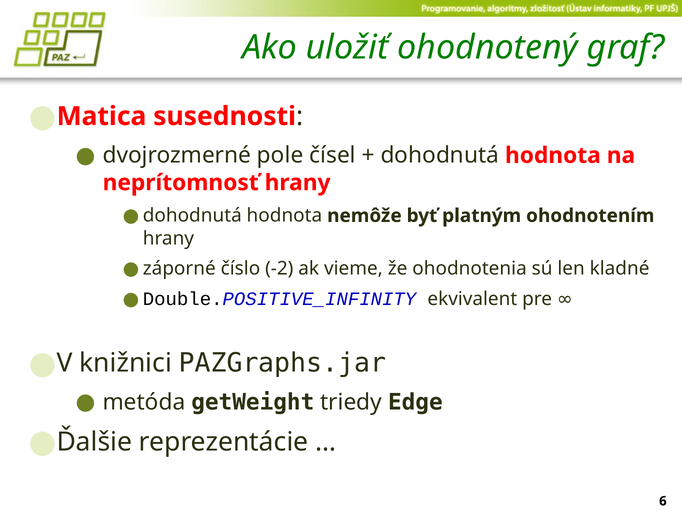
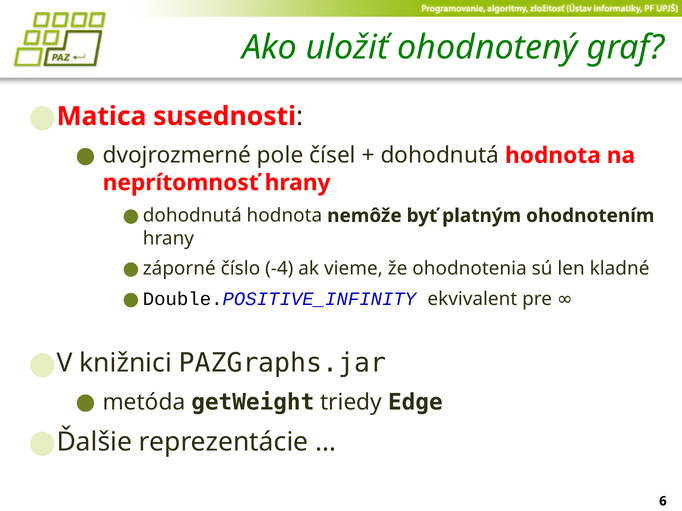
-2: -2 -> -4 (279, 269)
